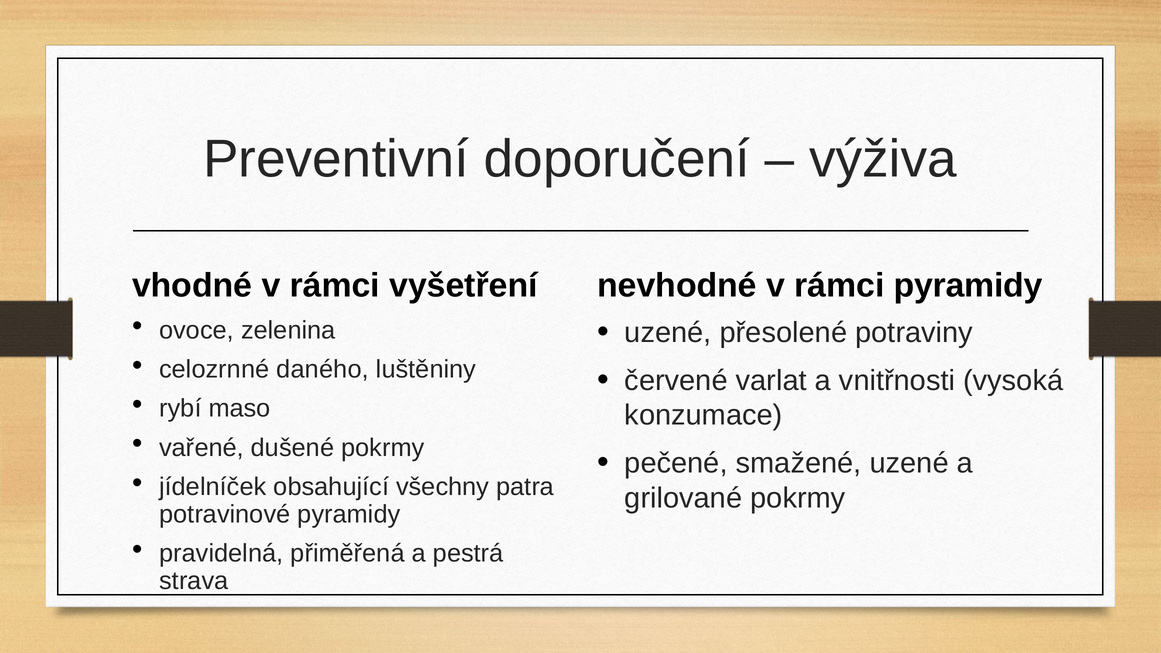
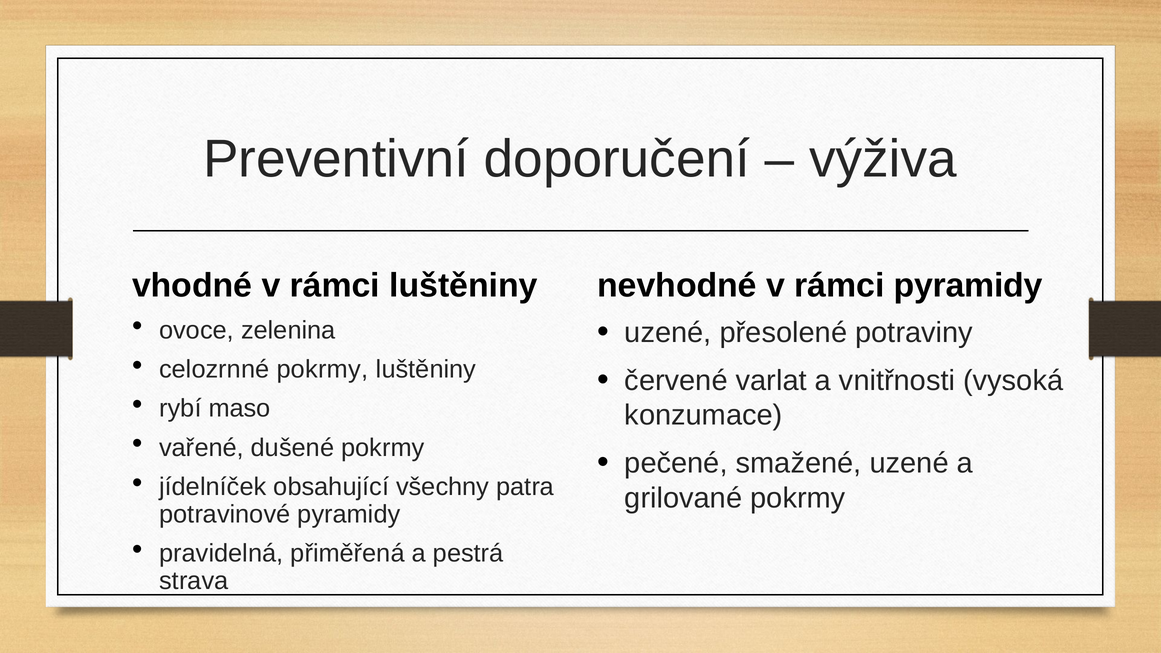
rámci vyšetření: vyšetření -> luštěniny (463, 286)
celozrnné daného: daného -> pokrmy (322, 369)
